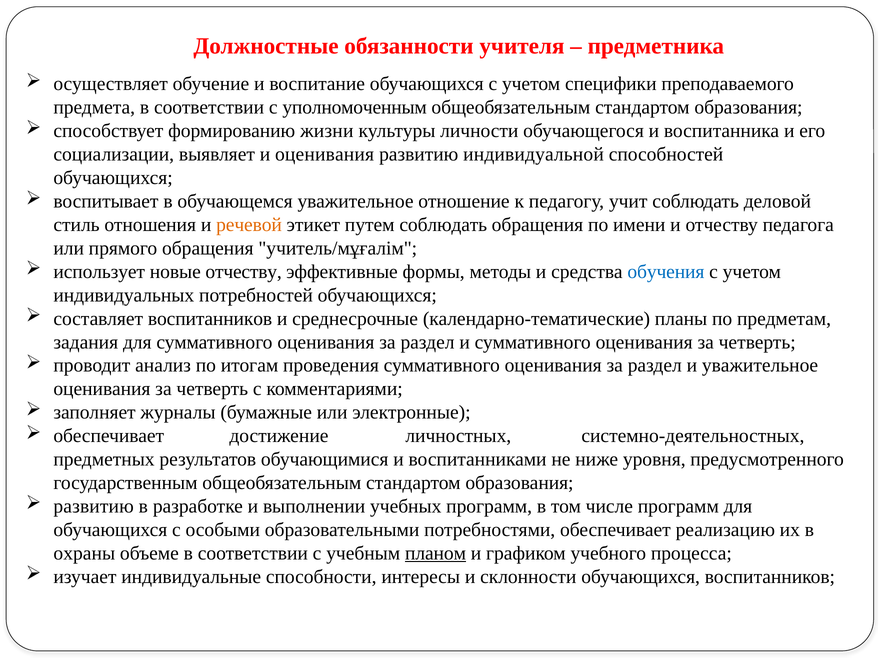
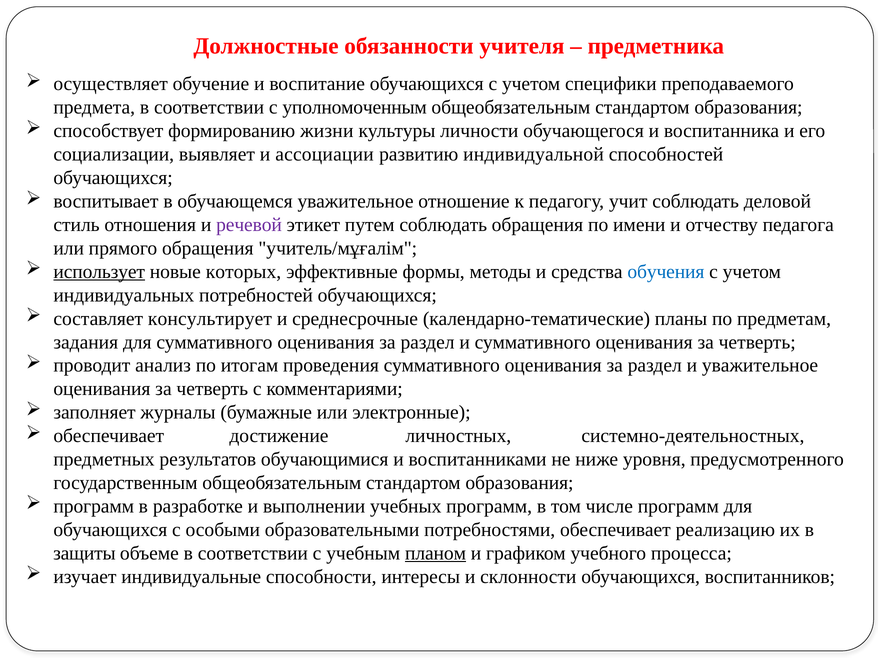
и оценивания: оценивания -> ассоциации (325, 154)
речевой colour: orange -> purple (249, 225)
использует underline: none -> present (99, 272)
новые отчеству: отчеству -> которых (244, 272)
составляет воспитанников: воспитанников -> консультирует (210, 319)
развитию: развитию -> программ (94, 506)
охраны: охраны -> защиты (84, 553)
